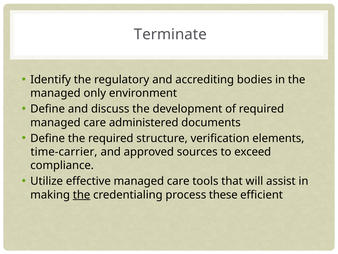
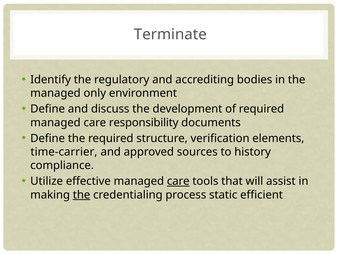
administered: administered -> responsibility (144, 122)
exceed: exceed -> history (253, 152)
care underline: none -> present (178, 181)
these: these -> static (223, 194)
